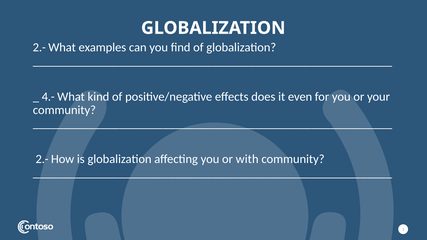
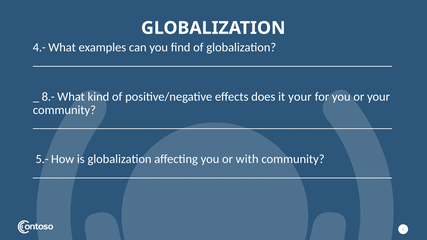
2.-: 2.- -> 4.- (39, 48)
4.-: 4.- -> 8.- (48, 97)
it even: even -> your (300, 97)
2.-: 2.- -> 5.- (42, 159)
